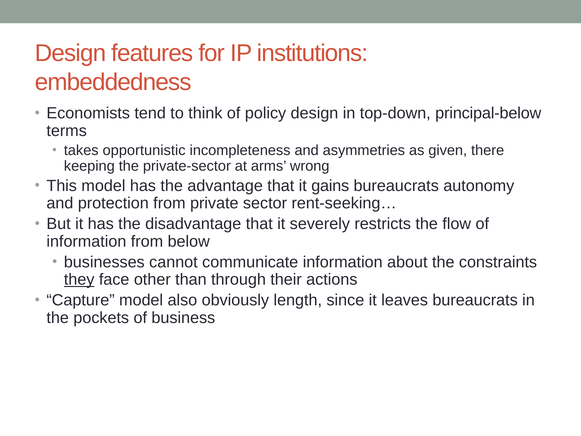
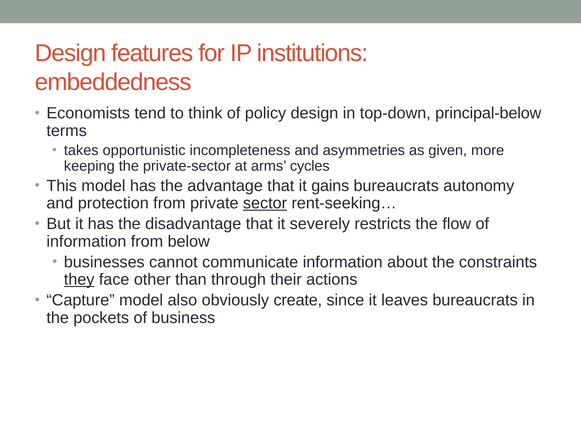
there: there -> more (488, 150)
wrong: wrong -> cycles (310, 166)
sector underline: none -> present (265, 203)
length: length -> create (298, 300)
